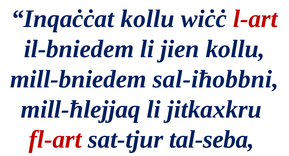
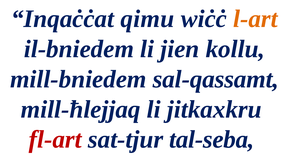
Inqaċċat kollu: kollu -> qimu (147, 19)
l-art colour: red -> orange (255, 19)
sal-iħobbni: sal-iħobbni -> sal-qassamt (216, 79)
